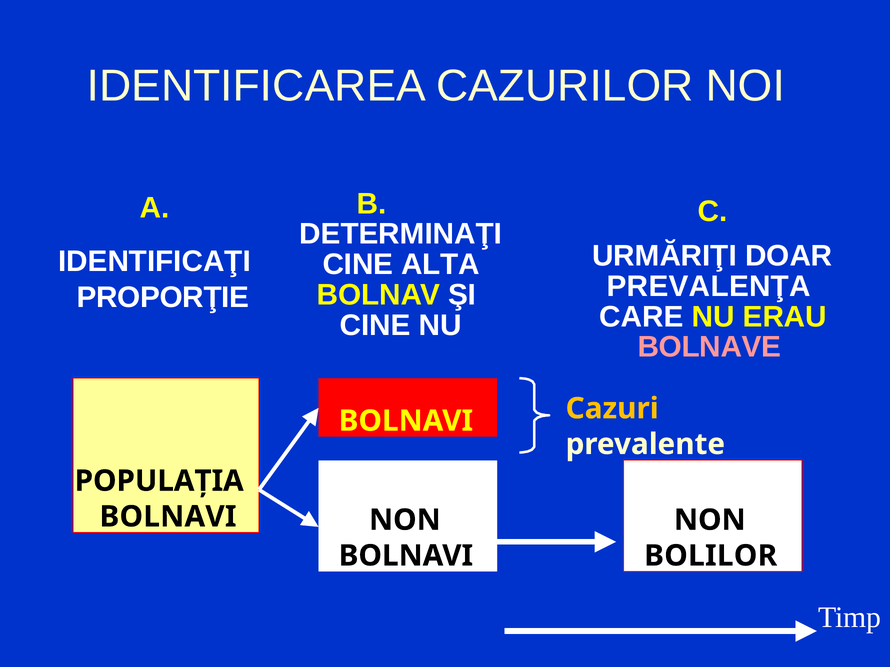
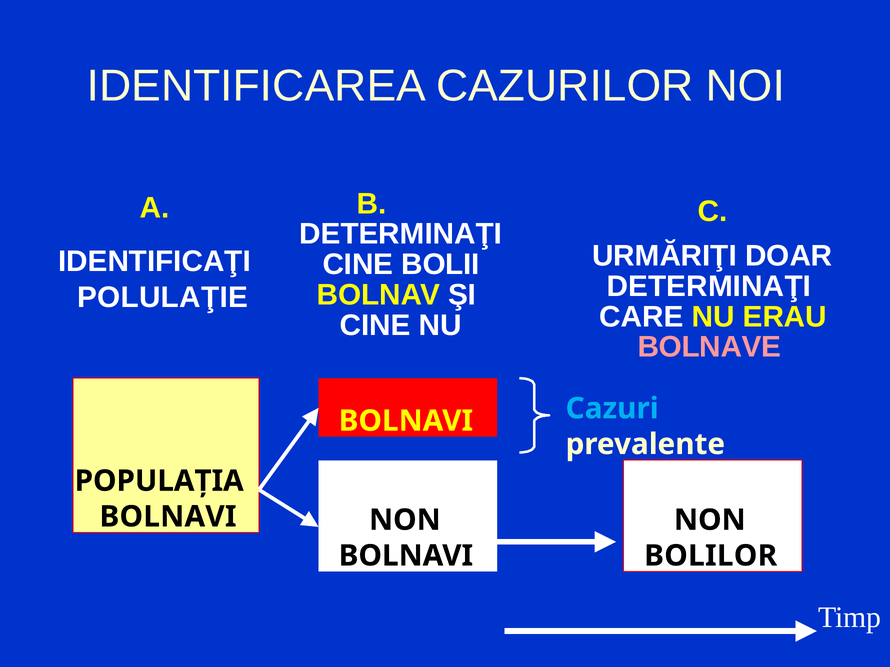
ALTA: ALTA -> BOLII (440, 264)
PREVALENŢA: PREVALENŢA -> DETERMINAŢI (709, 286)
PROPORŢIE: PROPORŢIE -> POLULAŢIE (163, 297)
Cazuri colour: yellow -> light blue (612, 408)
